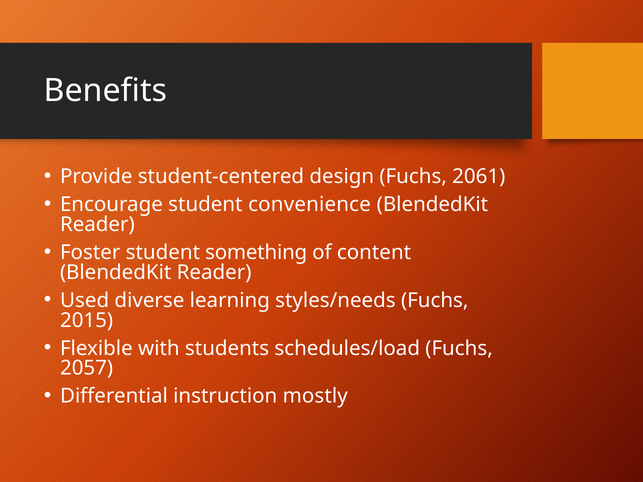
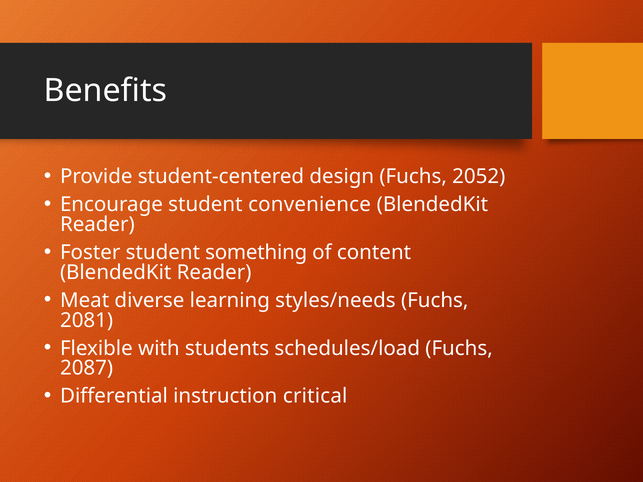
2061: 2061 -> 2052 (479, 177)
Used: Used -> Meat (85, 301)
2015: 2015 -> 2081 (87, 320)
2057: 2057 -> 2087 (87, 368)
mostly: mostly -> critical (315, 396)
